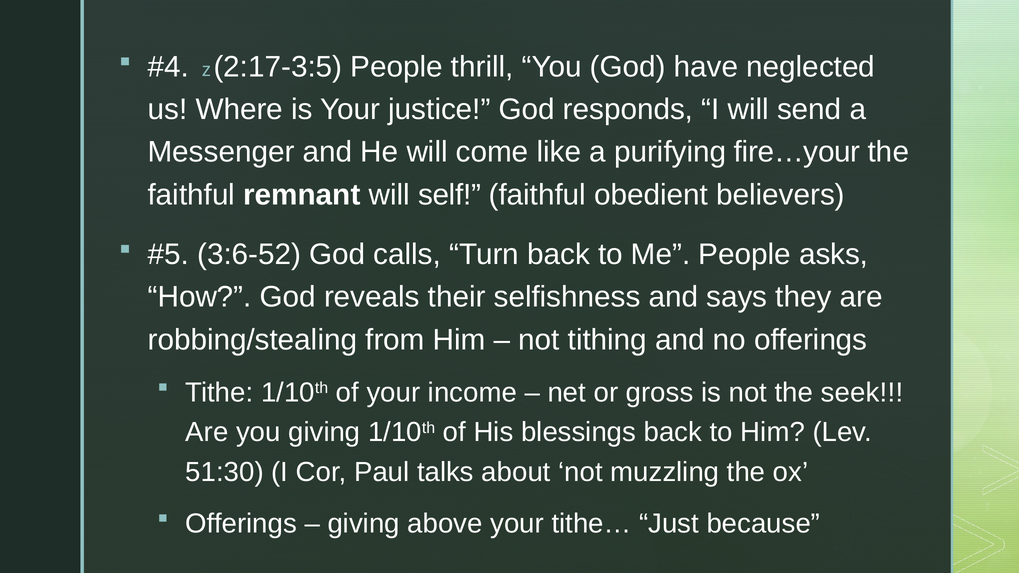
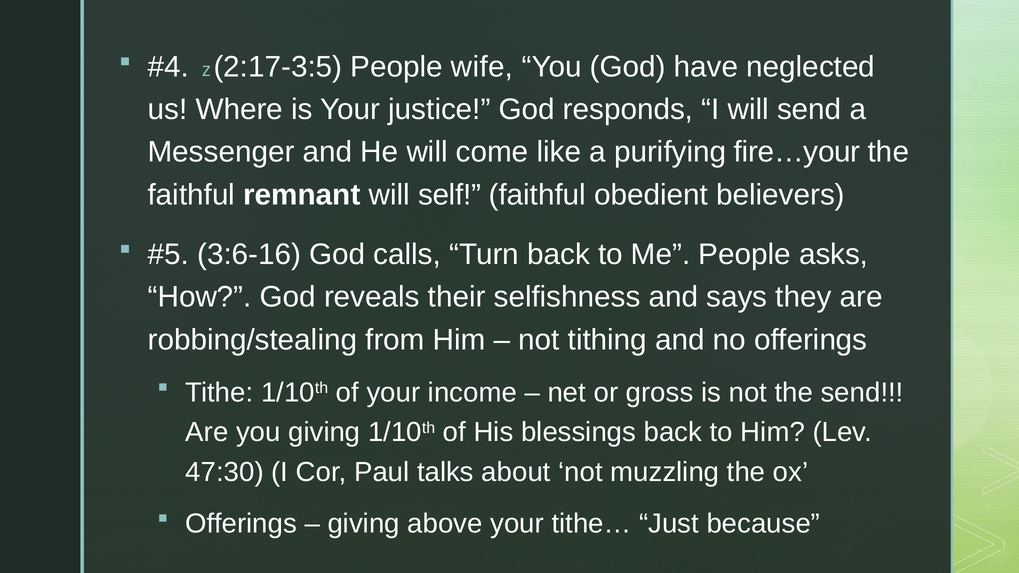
thrill: thrill -> wife (482, 67)
3:6-52: 3:6-52 -> 3:6-16 (249, 255)
the seek: seek -> send (862, 393)
51:30: 51:30 -> 47:30 (225, 472)
